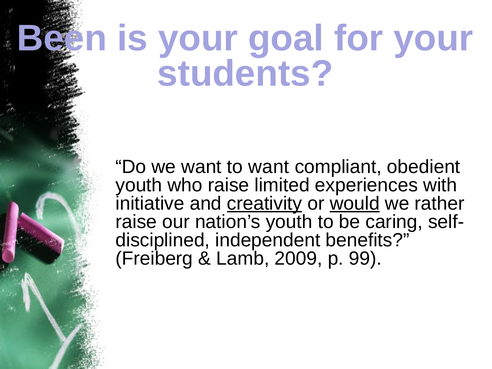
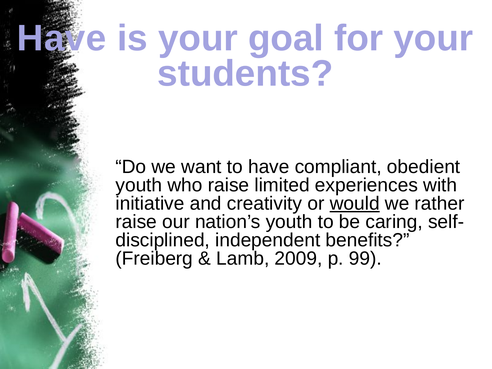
Been: Been -> Have (62, 38)
to want: want -> have (269, 167)
creativity underline: present -> none (265, 204)
